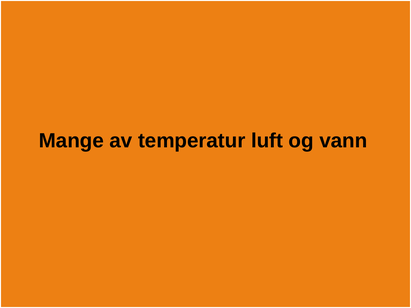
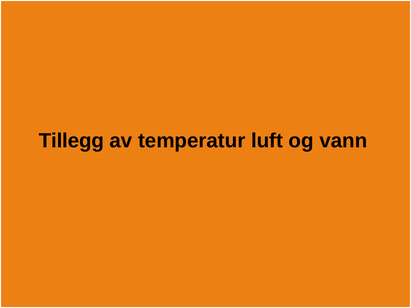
Mange: Mange -> Tillegg (71, 141)
